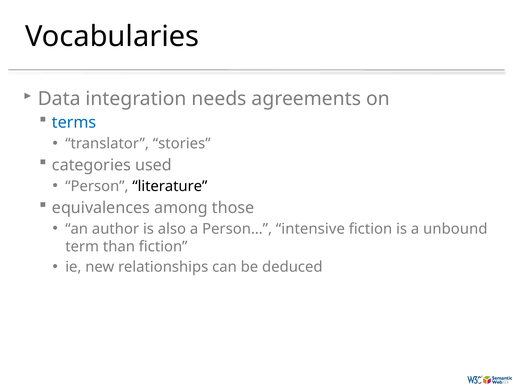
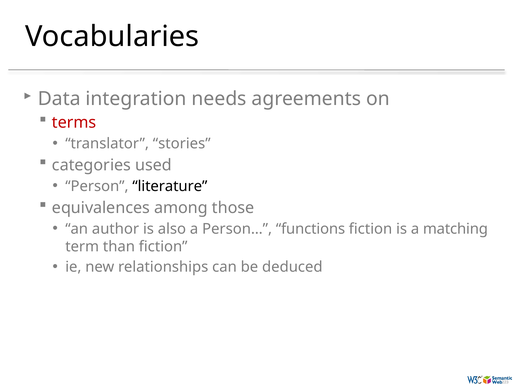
terms colour: blue -> red (74, 123)
intensive: intensive -> functions (311, 229)
unbound: unbound -> matching (455, 229)
